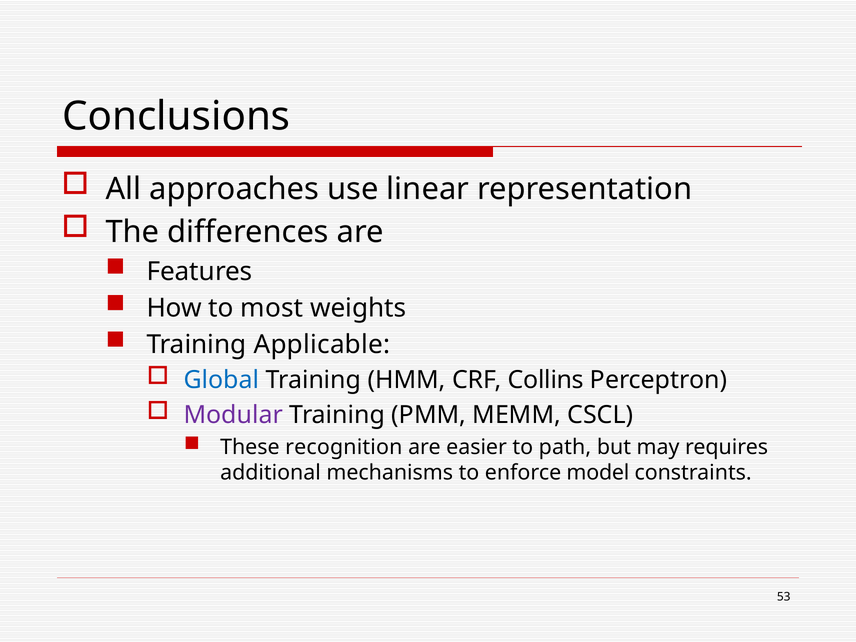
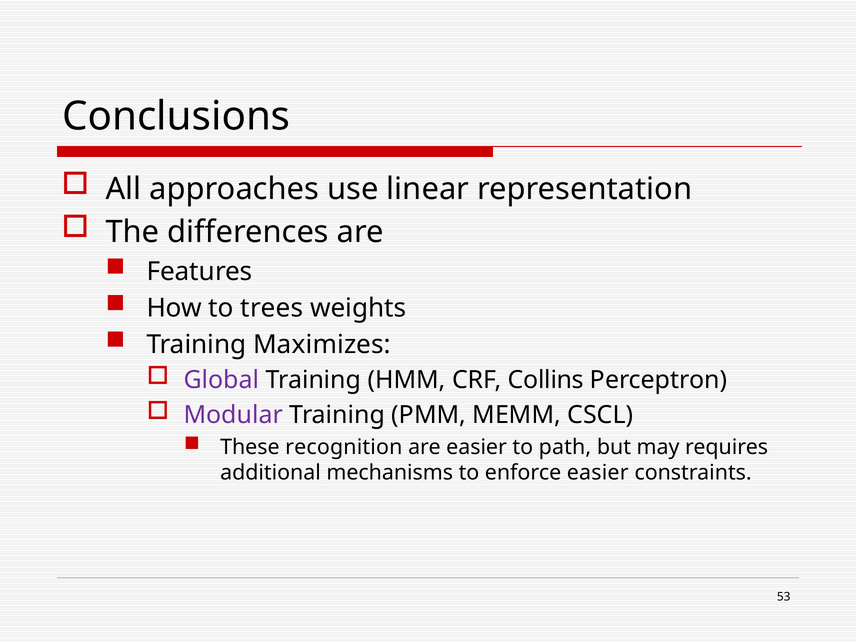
most: most -> trees (272, 308)
Applicable: Applicable -> Maximizes (322, 345)
Global colour: blue -> purple (221, 380)
enforce model: model -> easier (598, 473)
